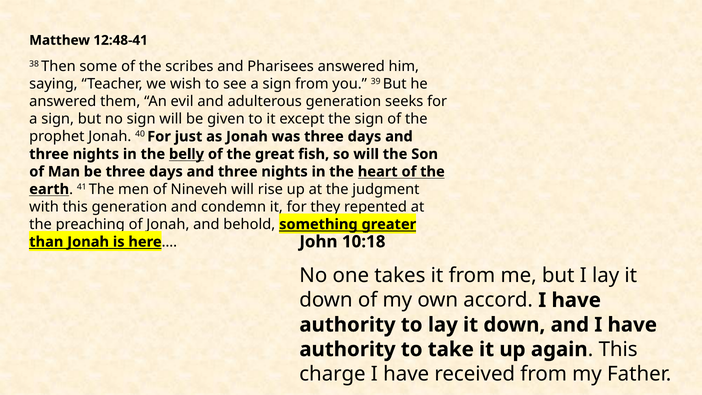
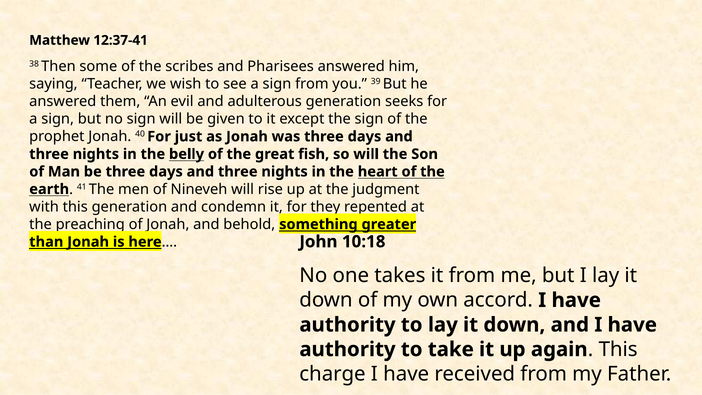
12:48-41: 12:48-41 -> 12:37-41 (121, 40)
